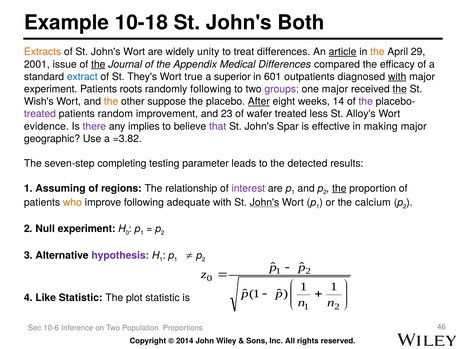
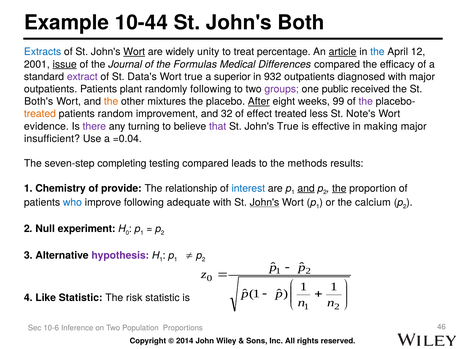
10-18: 10-18 -> 10-44 (141, 23)
Extracts colour: orange -> blue (43, 52)
Wort underline: none -> present (134, 52)
treat differences: differences -> percentage (284, 52)
the colour: orange -> blue (377, 52)
29: 29 -> 12 (418, 52)
issue underline: none -> present (65, 64)
the underline: present -> none (98, 64)
Appendix: Appendix -> Formulas (195, 64)
extract colour: blue -> purple (82, 77)
They's: They's -> Data's (142, 77)
601: 601 -> 932 (273, 77)
with underline: present -> none (397, 77)
experiment: experiment -> outpatients (51, 89)
roots: roots -> plant (131, 89)
one major: major -> public (335, 89)
the underline: present -> none (400, 89)
Wish's: Wish's -> Both's (39, 102)
suppose: suppose -> mixtures (167, 102)
14: 14 -> 99 (338, 102)
treated colour: purple -> orange (40, 114)
23: 23 -> 32 (227, 114)
wafer: wafer -> effect (259, 114)
Alloy's: Alloy's -> Note's (361, 114)
implies: implies -> turning (144, 126)
John's Spar: Spar -> True (288, 126)
geographic: geographic -> insufficient (52, 139)
=3.82: =3.82 -> =0.04 (127, 139)
testing parameter: parameter -> compared (205, 164)
detected: detected -> methods (307, 164)
Assuming: Assuming -> Chemistry (61, 189)
regions: regions -> provide (121, 189)
interest colour: purple -> blue (248, 189)
and underline: none -> present (306, 189)
who colour: orange -> blue (72, 203)
plot: plot -> risk (134, 298)
